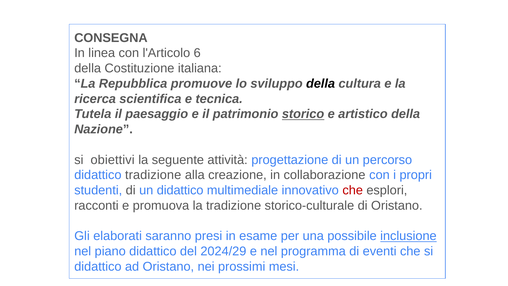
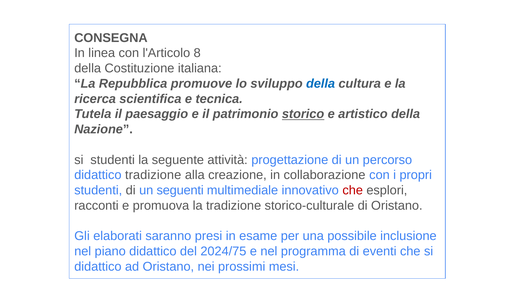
6: 6 -> 8 (197, 53)
della colour: black -> blue (321, 84)
si obiettivi: obiettivi -> studenti (113, 160)
un didattico: didattico -> seguenti (180, 190)
inclusione underline: present -> none (408, 236)
2024/29: 2024/29 -> 2024/75 (223, 251)
